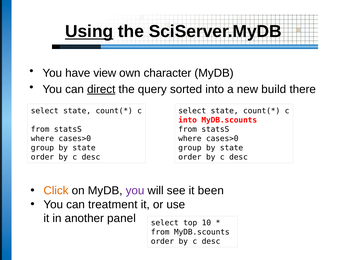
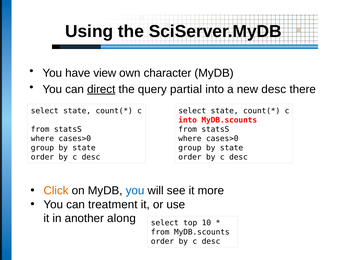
Using underline: present -> none (89, 32)
sorted: sorted -> partial (186, 89)
new build: build -> desc (274, 89)
you colour: purple -> blue (135, 191)
been: been -> more (211, 191)
panel: panel -> along (121, 219)
